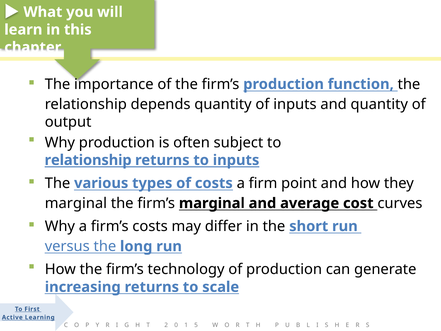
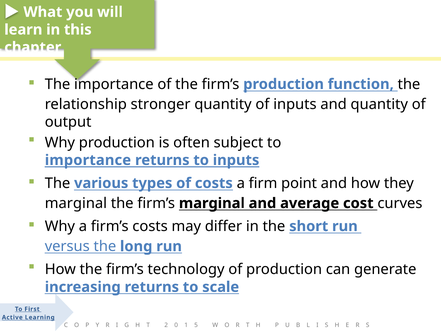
depends: depends -> stronger (161, 104)
relationship: relationship -> importance (88, 160)
